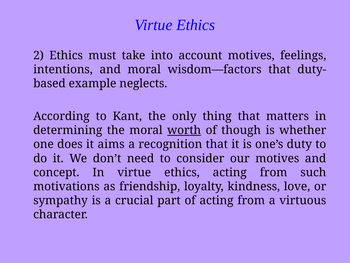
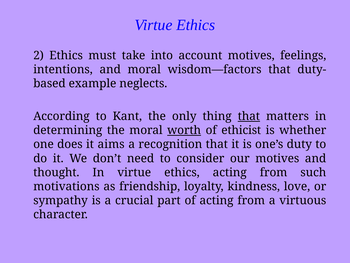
that underline: none -> present (249, 116)
though: though -> ethicist (241, 130)
concept: concept -> thought (56, 172)
